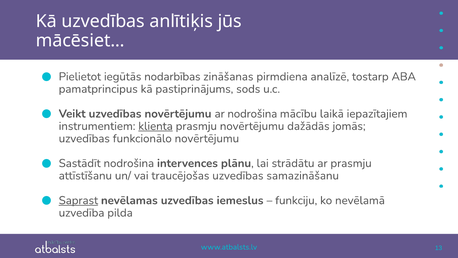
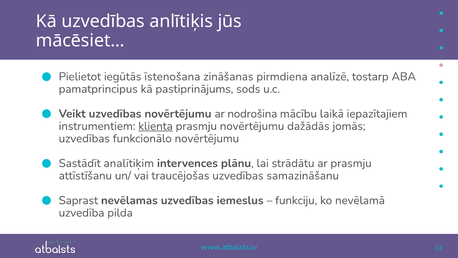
nodarbības: nodarbības -> īstenošana (172, 76)
Sastādīt nodrošina: nodrošina -> analītiķim (129, 163)
Saprast underline: present -> none (78, 200)
